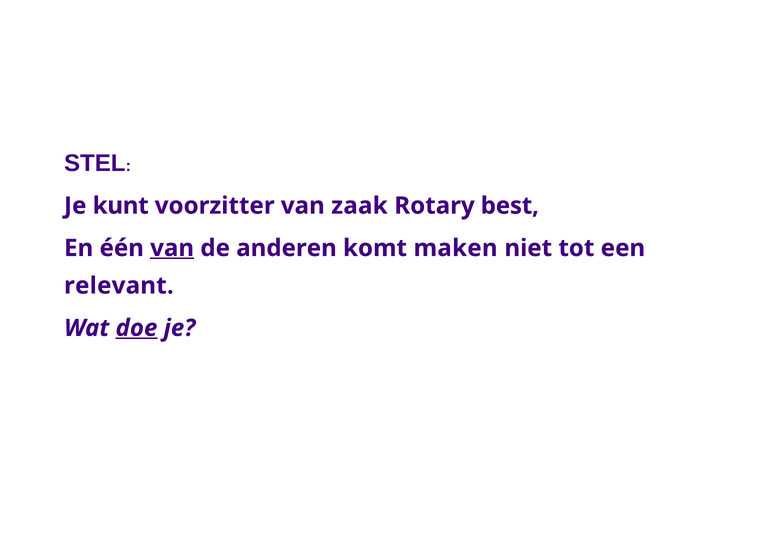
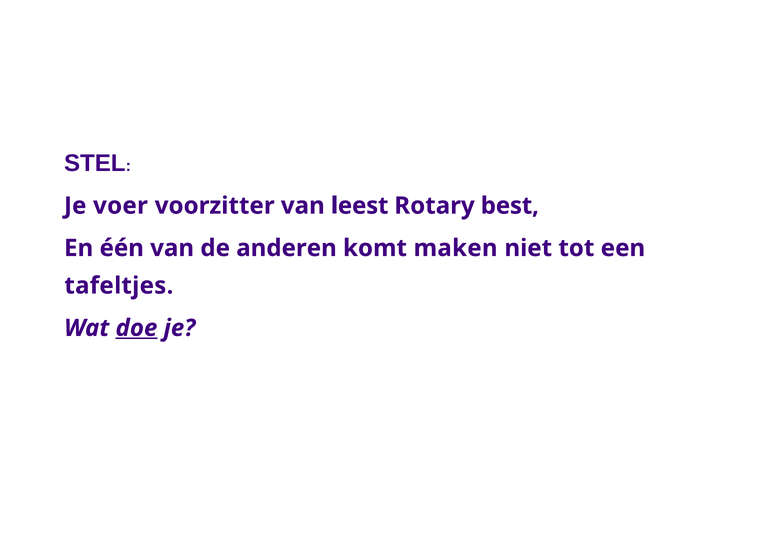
kunt: kunt -> voer (120, 206)
zaak: zaak -> leest (360, 206)
van underline: present -> none (172, 248)
relevant: relevant -> tafeltjes (119, 286)
